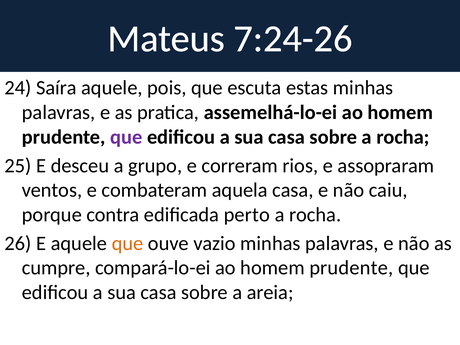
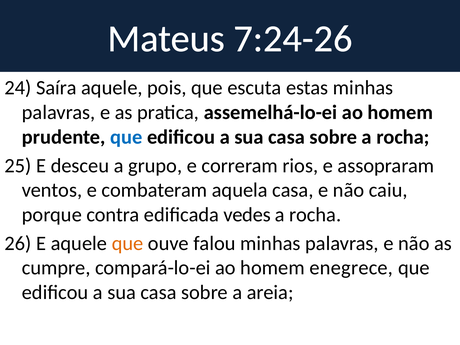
que colour: purple -> blue (126, 137)
perto: perto -> vedes (247, 215)
vazio: vazio -> falou (214, 243)
compará-lo-ei ao homem prudente: prudente -> enegrece (351, 268)
